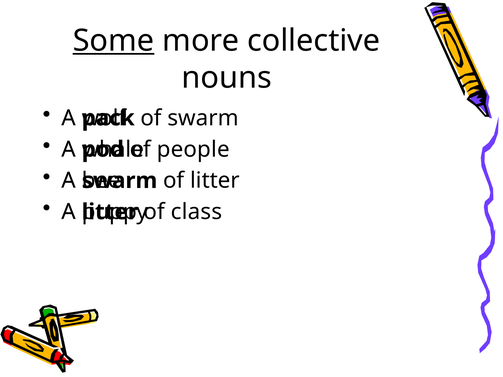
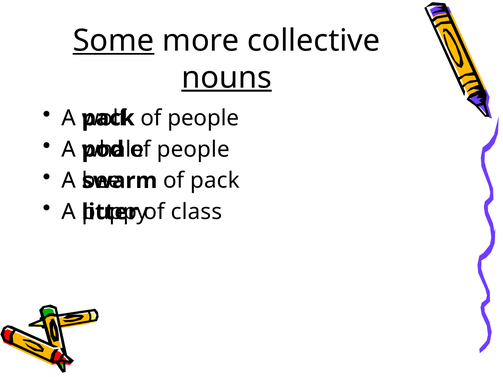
nouns underline: none -> present (227, 78)
swarm: swarm -> people (203, 118)
of litter: litter -> pack (215, 181)
